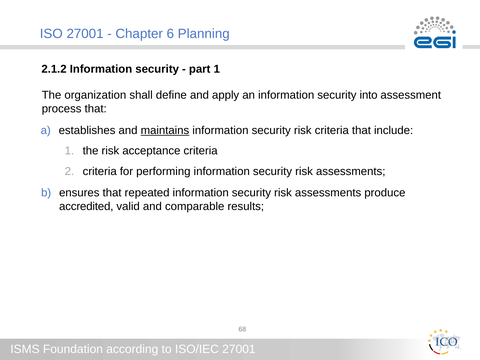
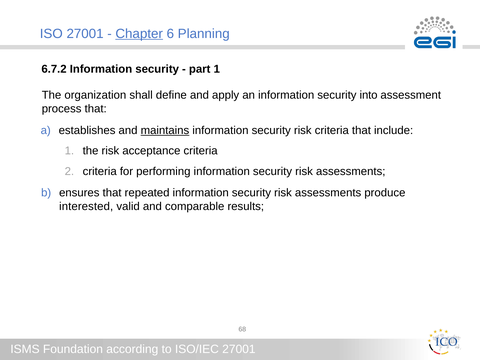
Chapter underline: none -> present (139, 34)
2.1.2: 2.1.2 -> 6.7.2 (54, 69)
accredited: accredited -> interested (86, 206)
